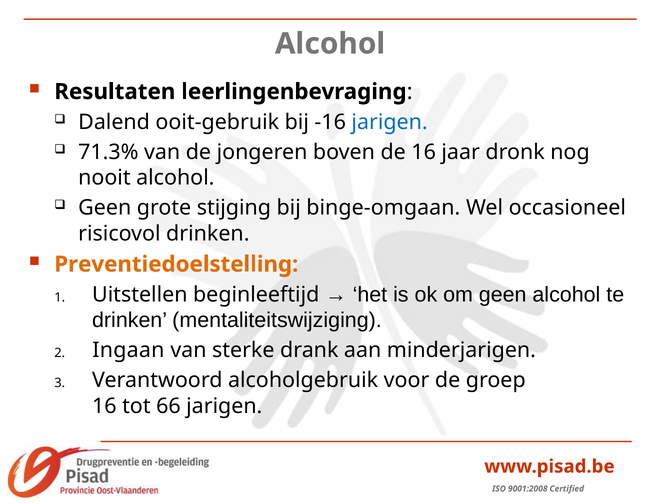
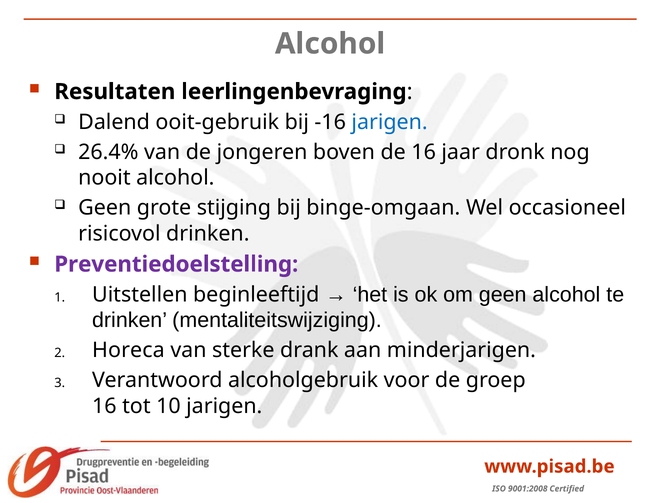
71.3%: 71.3% -> 26.4% (108, 152)
Preventiedoelstelling colour: orange -> purple (176, 264)
Ingaan: Ingaan -> Horeca (128, 351)
66: 66 -> 10 (168, 406)
